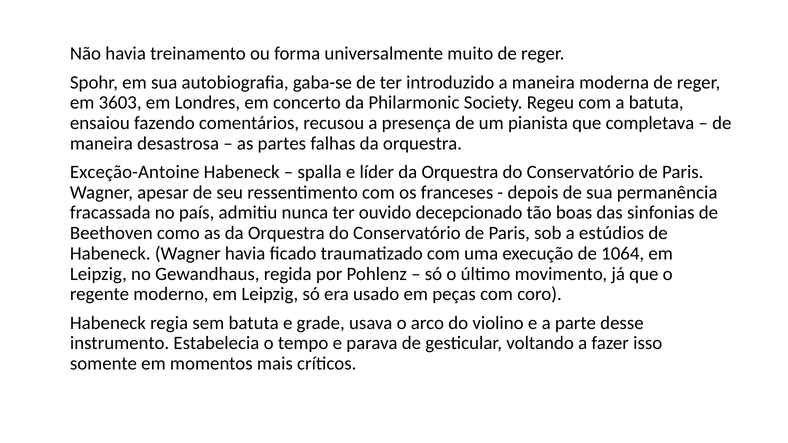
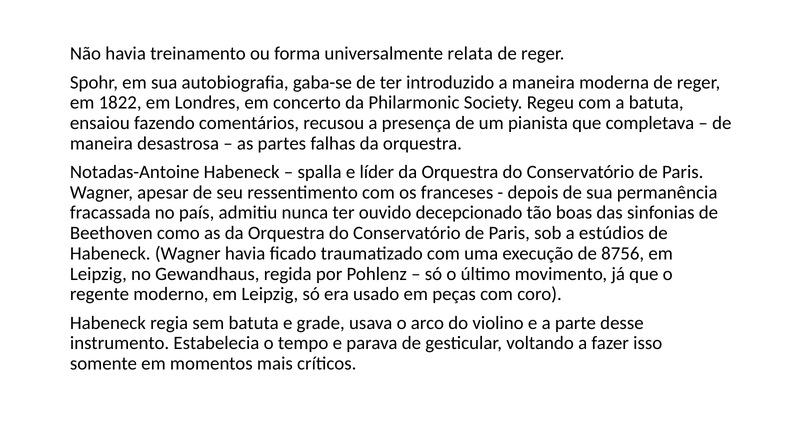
muito: muito -> relata (470, 54)
3603: 3603 -> 1822 (120, 103)
Exceção-Antoine: Exceção-Antoine -> Notadas-Antoine (135, 172)
1064: 1064 -> 8756 (623, 254)
